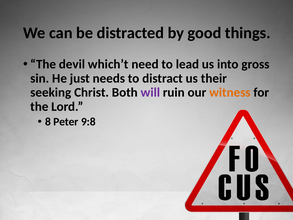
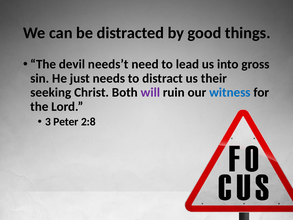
which’t: which’t -> needs’t (108, 64)
witness colour: orange -> blue (230, 92)
8: 8 -> 3 (48, 122)
9:8: 9:8 -> 2:8 (88, 122)
